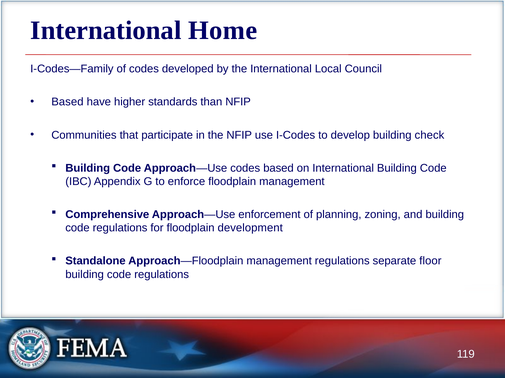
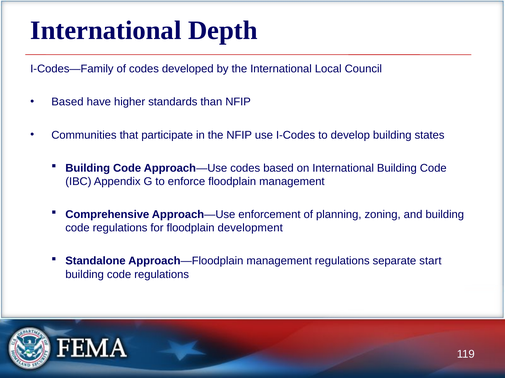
Home: Home -> Depth (223, 30)
check: check -> states (430, 135)
floor: floor -> start (430, 261)
